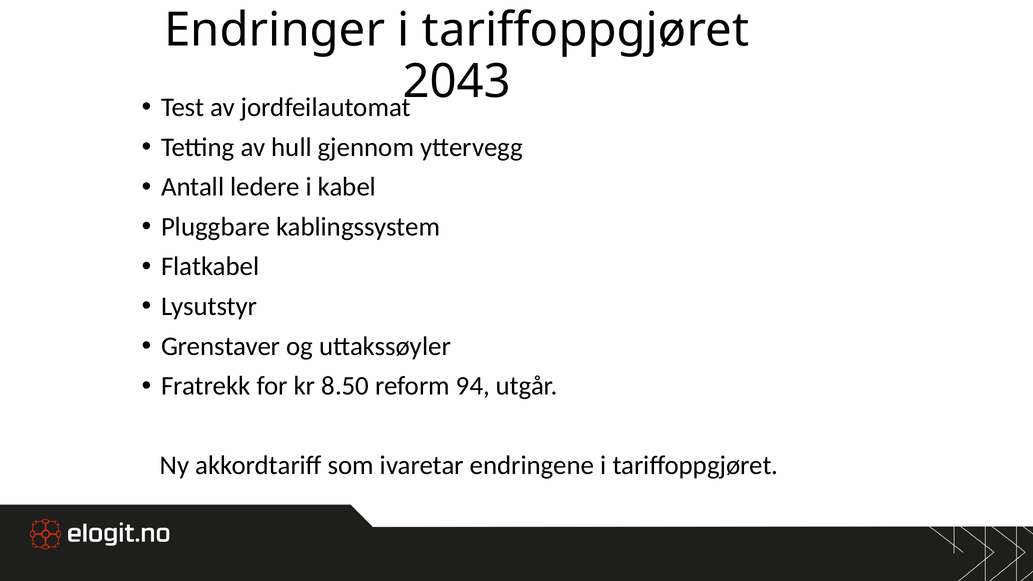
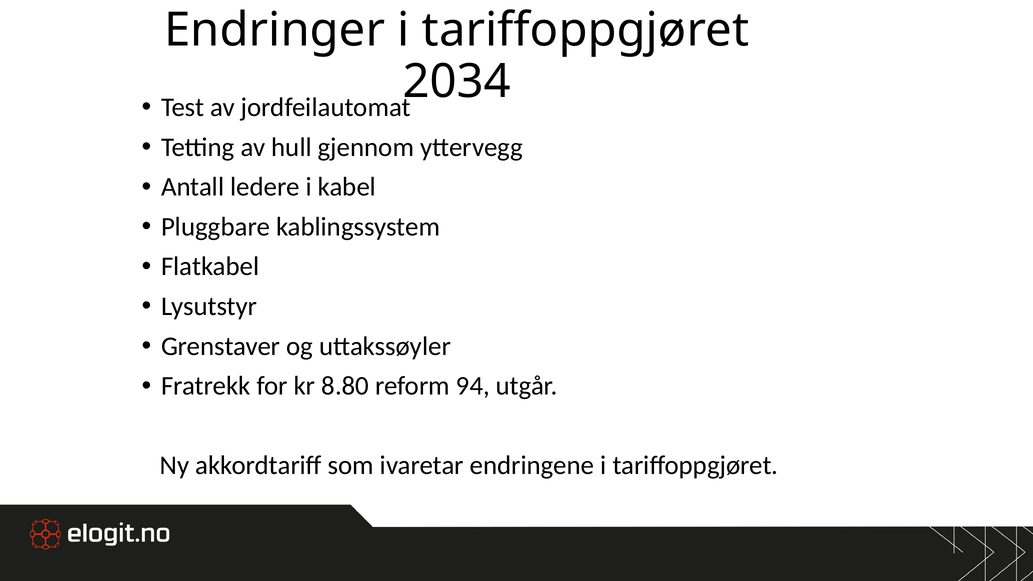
2043: 2043 -> 2034 (457, 81)
8.50: 8.50 -> 8.80 (345, 386)
